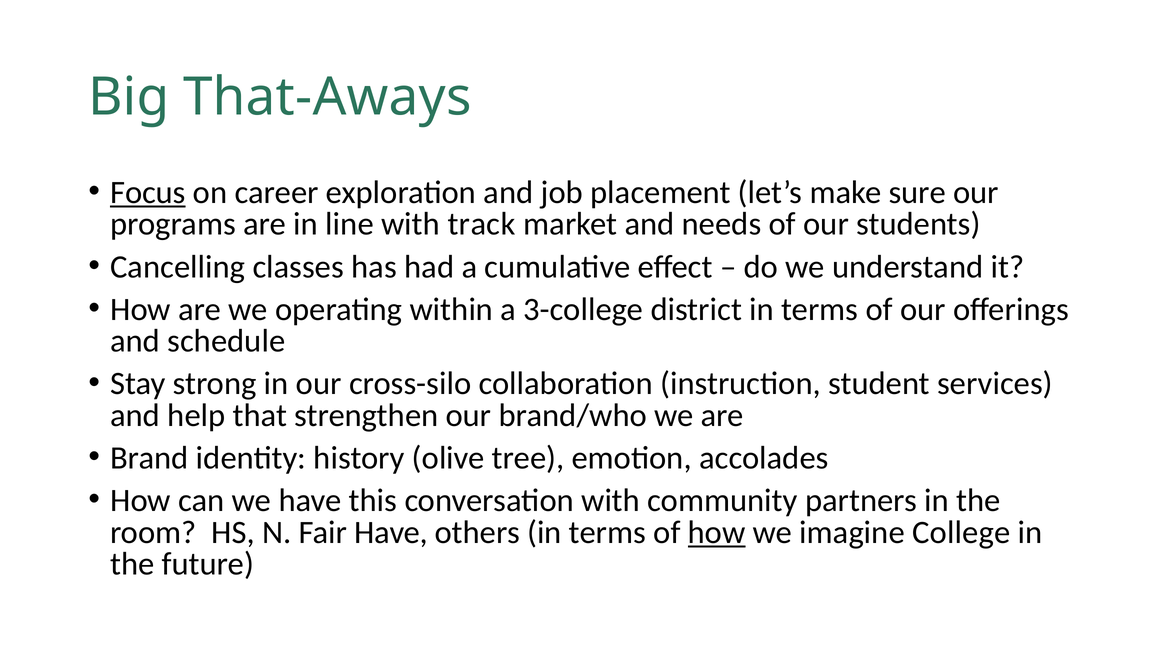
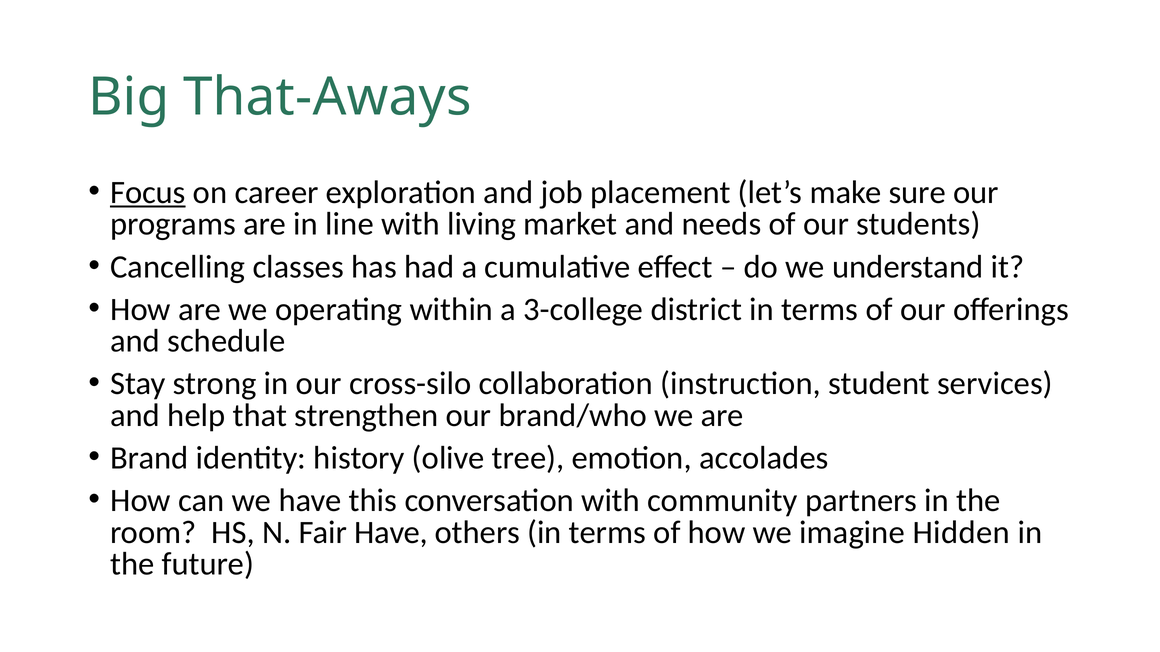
track: track -> living (482, 224)
how underline: present -> none (717, 533)
College: College -> Hidden (961, 533)
